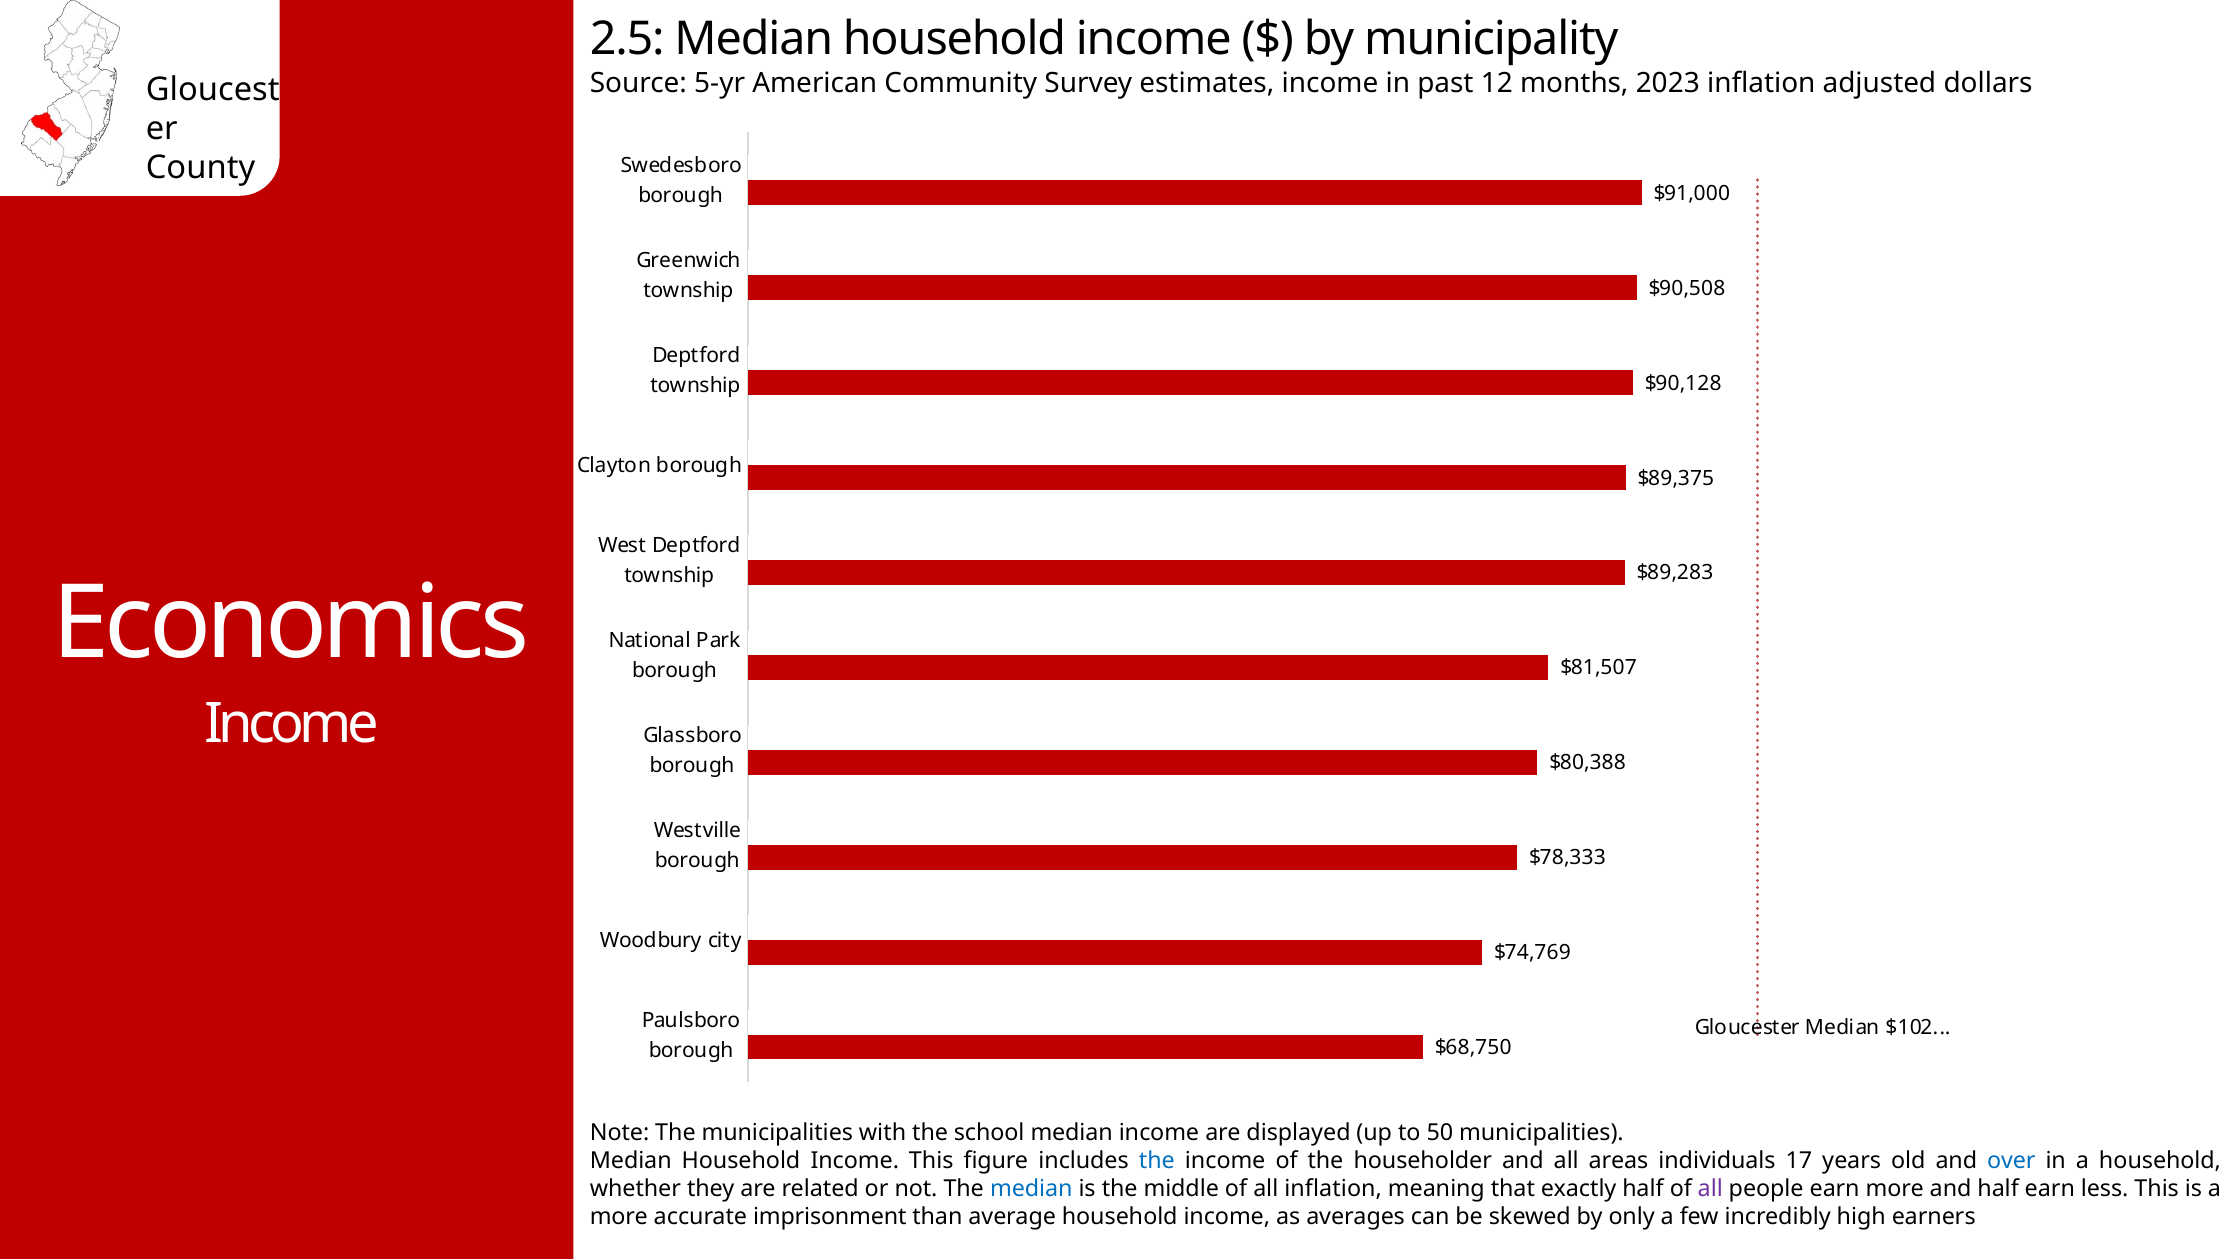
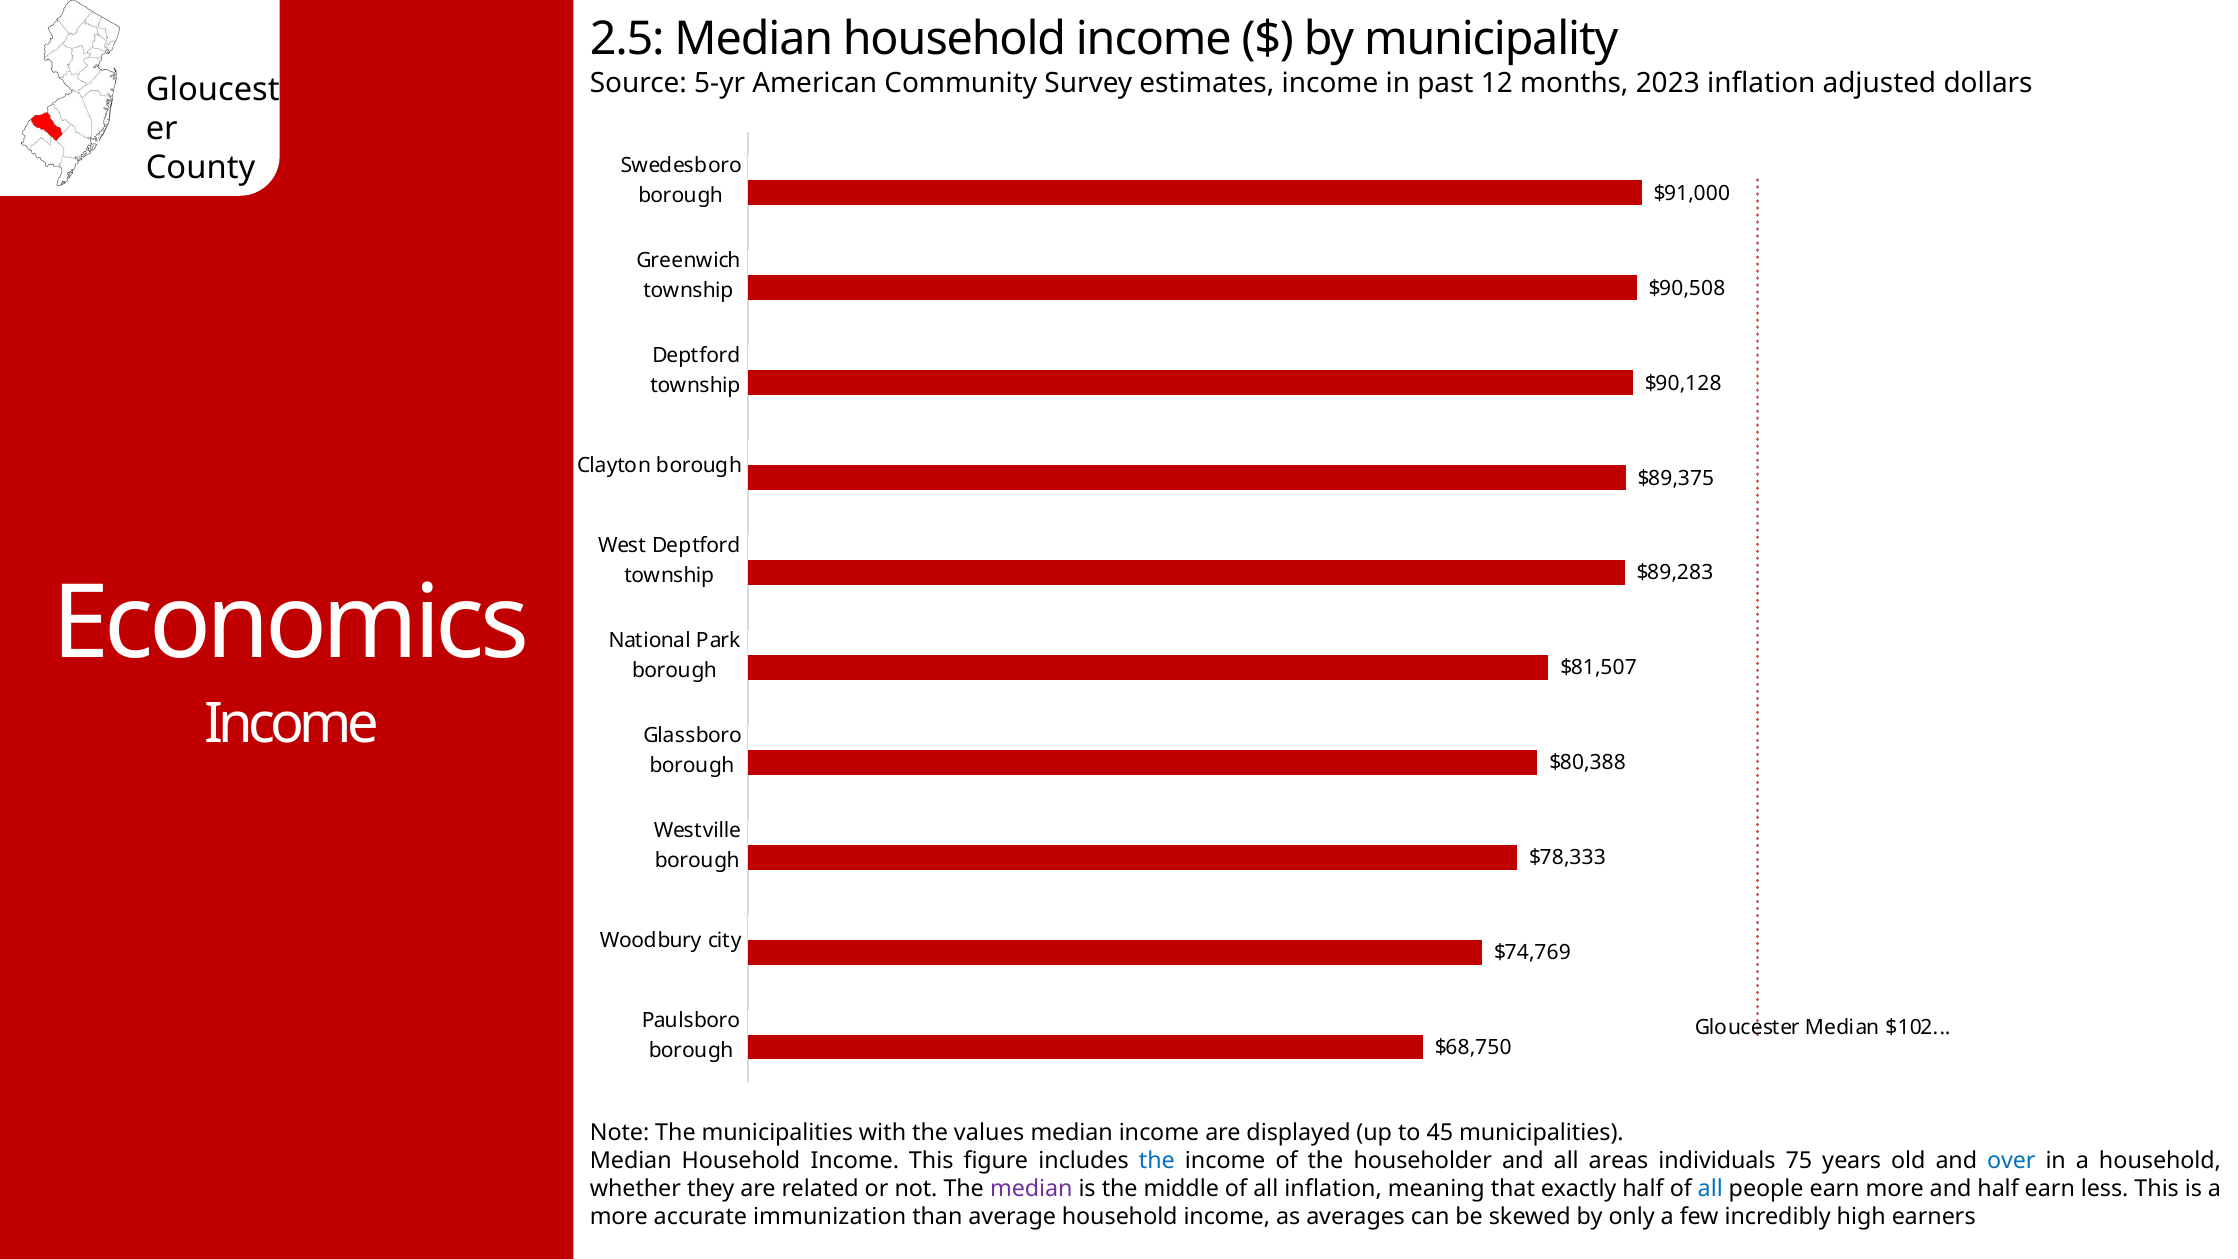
school: school -> values (989, 1133)
50: 50 -> 45 (1440, 1133)
17: 17 -> 75 (1799, 1161)
median colour: blue -> purple (1031, 1189)
all colour: purple -> blue (1710, 1189)
imprisonment: imprisonment -> immunization (830, 1217)
